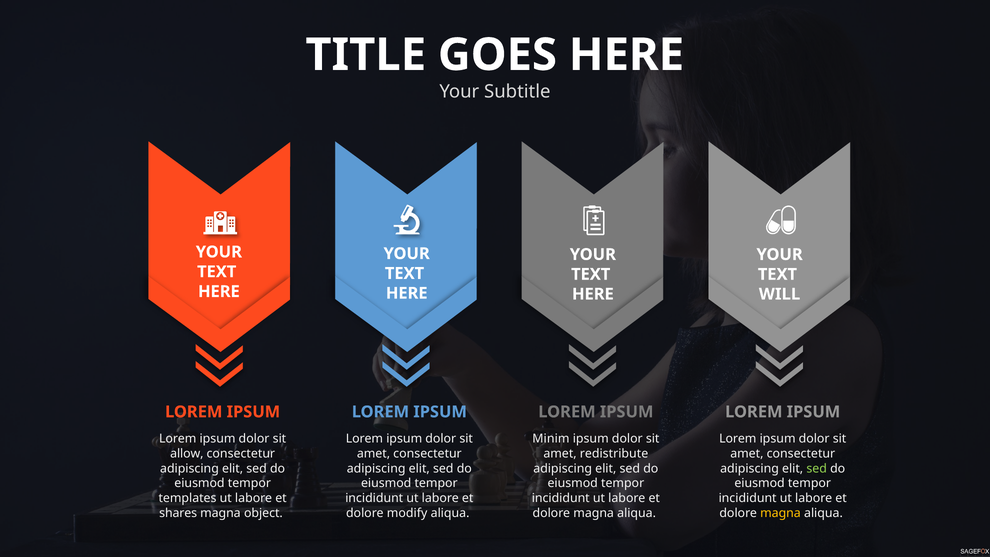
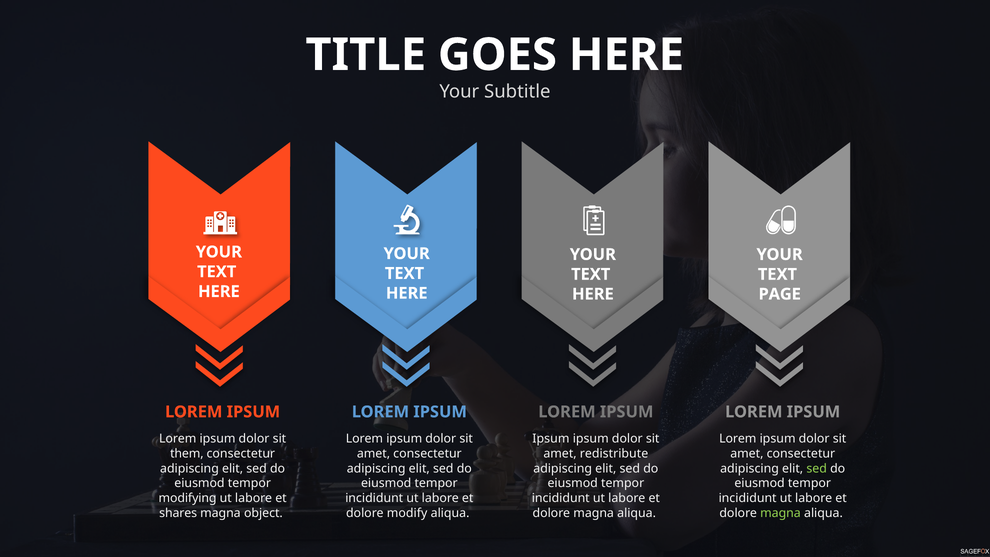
WILL: WILL -> PAGE (780, 294)
Minim: Minim -> Ipsum (551, 439)
allow: allow -> them (187, 454)
templates: templates -> modifying (188, 498)
magna colour: yellow -> light green (781, 513)
